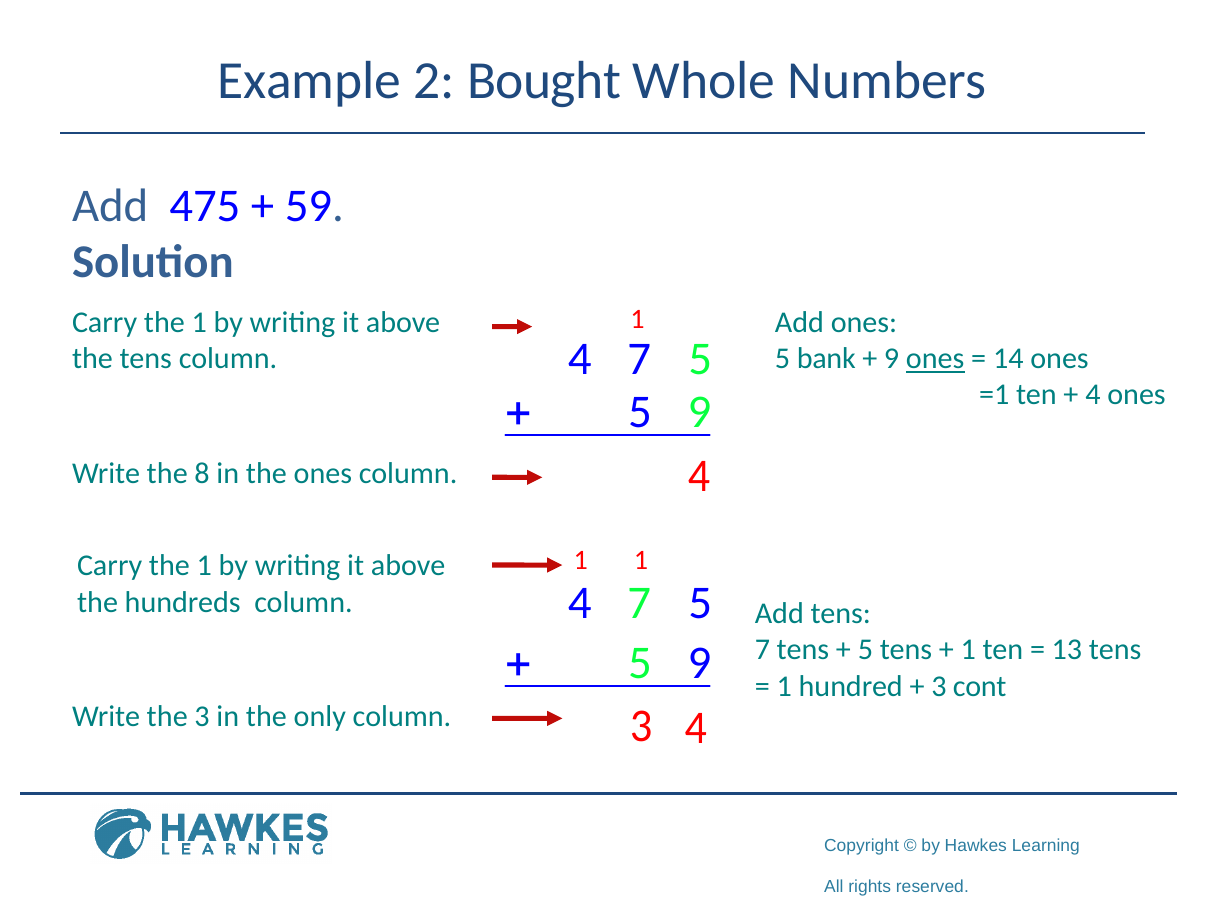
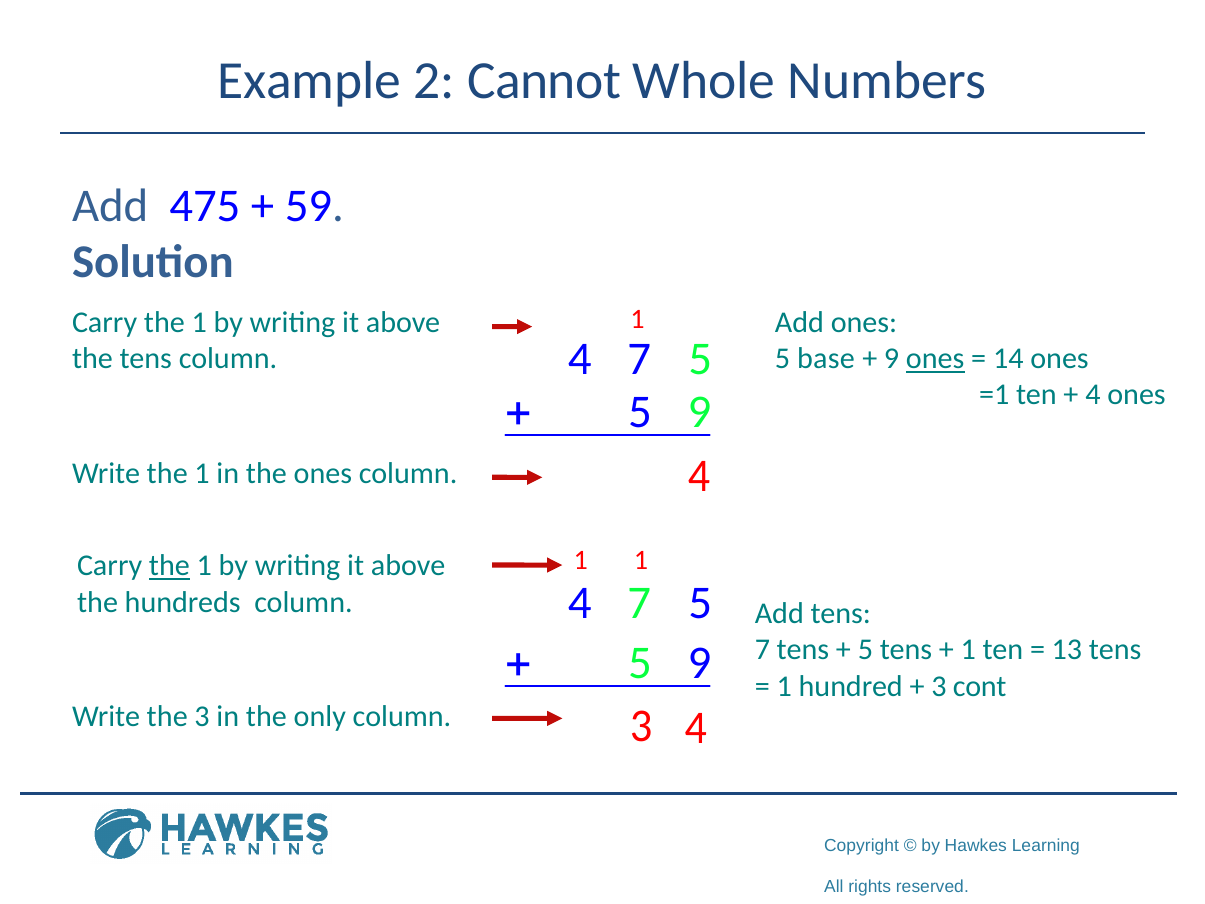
Bought: Bought -> Cannot (544, 81)
bank: bank -> base (826, 359)
Write the 8: 8 -> 1 (202, 473)
the underline: none -> present (169, 566)
